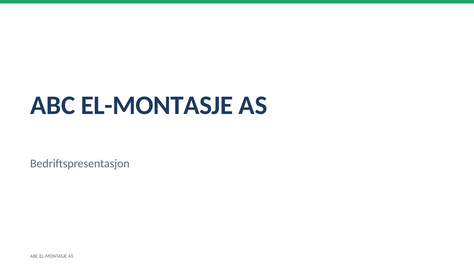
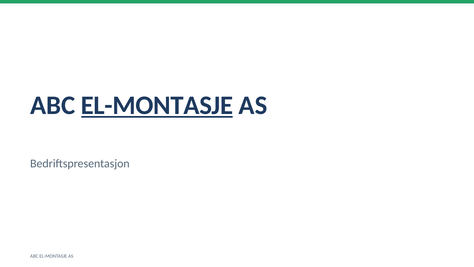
EL-MONTASJE underline: none -> present (157, 105)
